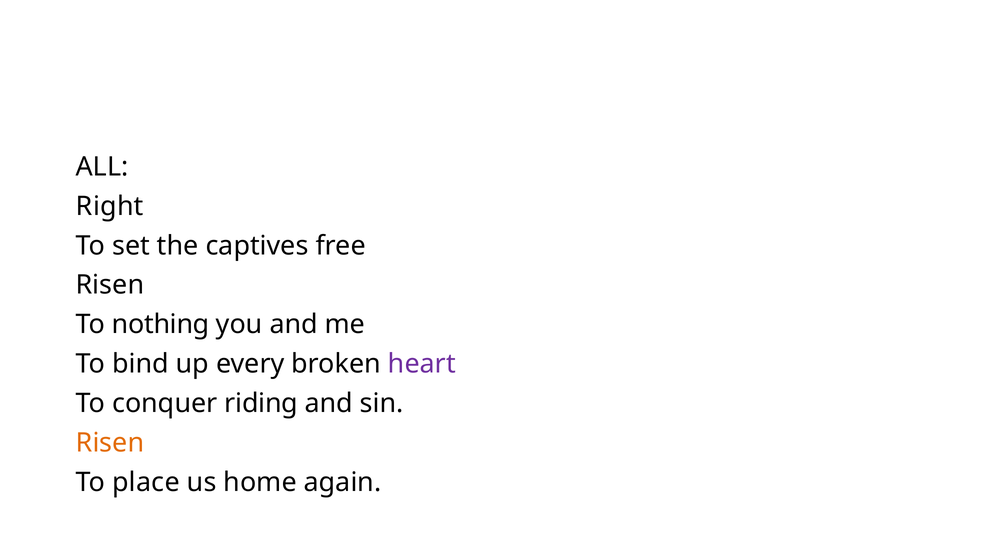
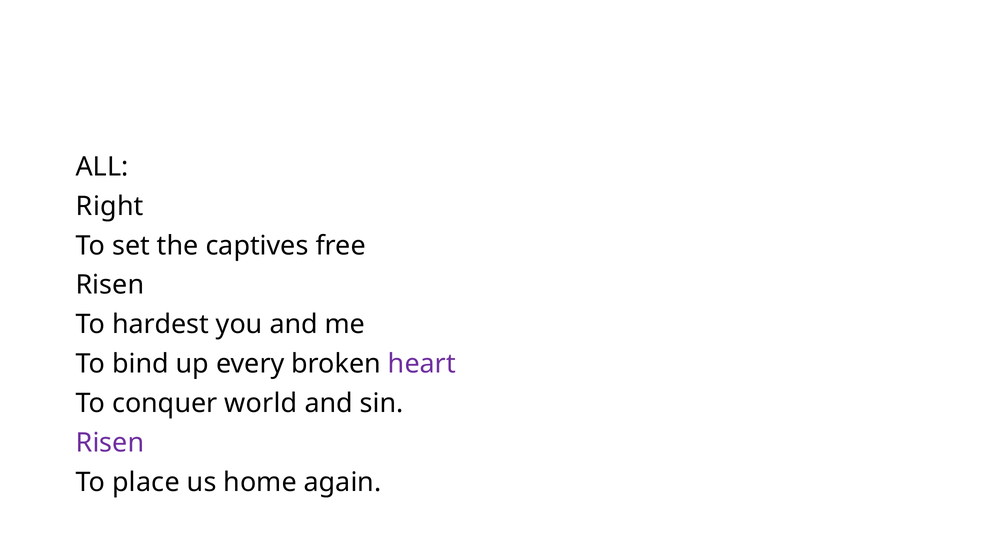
nothing: nothing -> hardest (161, 325)
riding: riding -> world (261, 403)
Risen colour: orange -> purple (110, 443)
